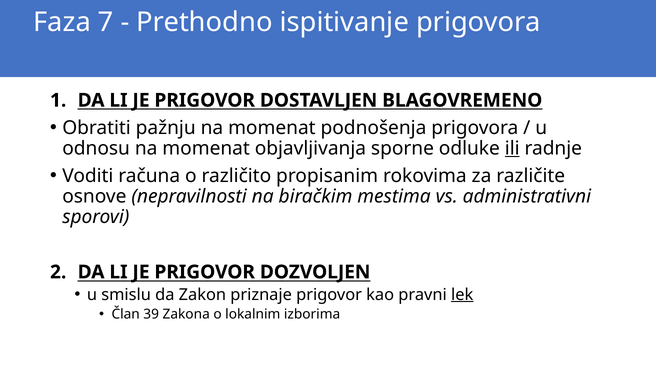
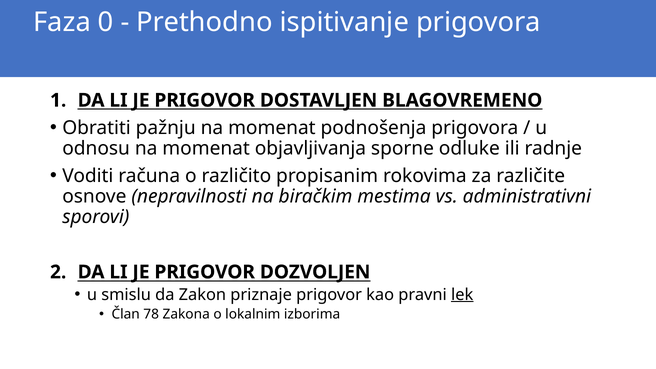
7: 7 -> 0 (106, 22)
ili underline: present -> none (512, 148)
39: 39 -> 78 (151, 314)
